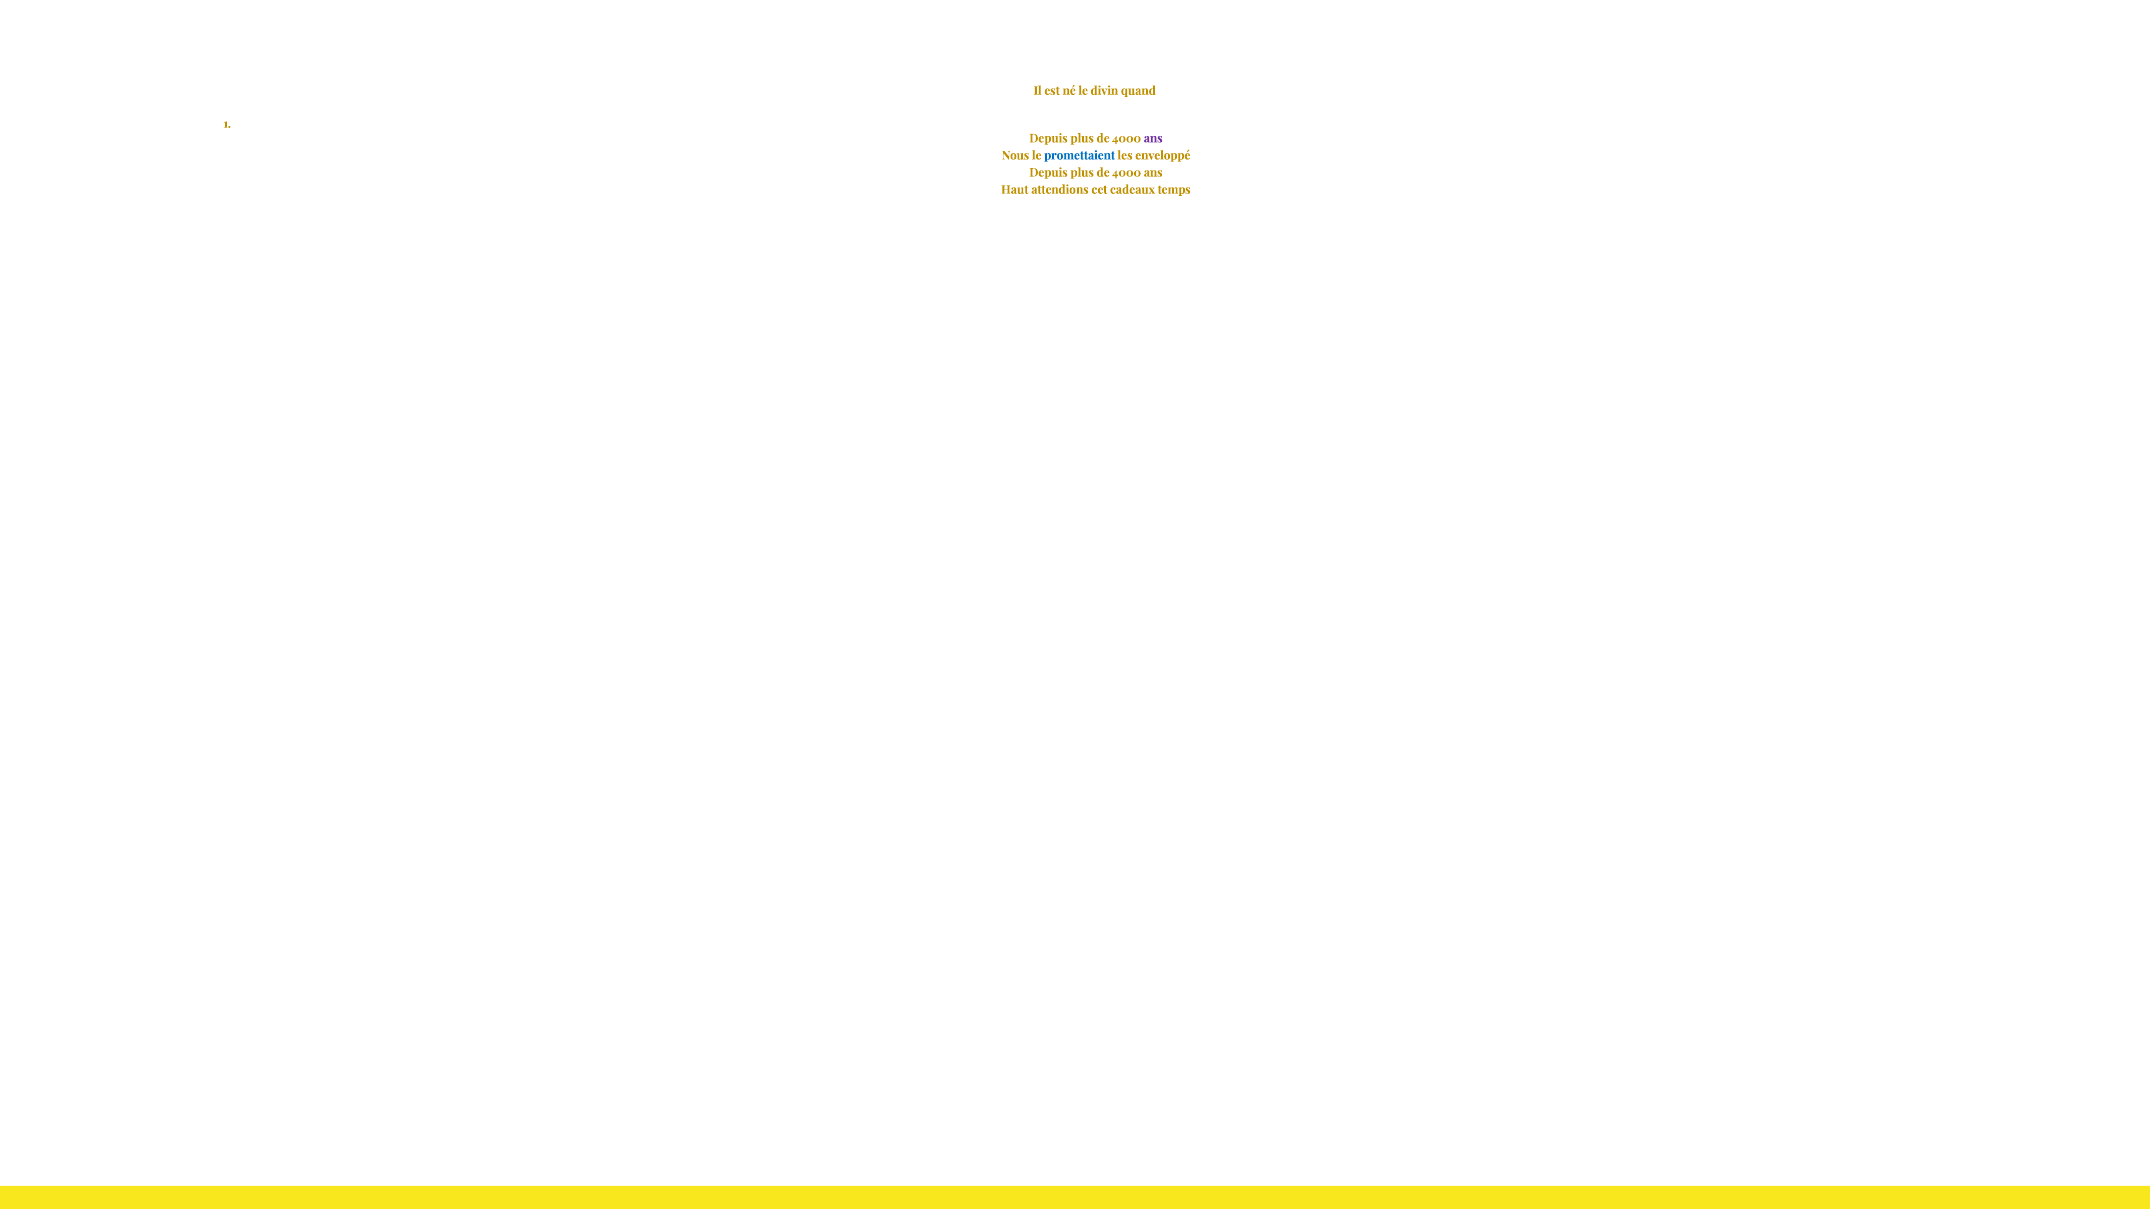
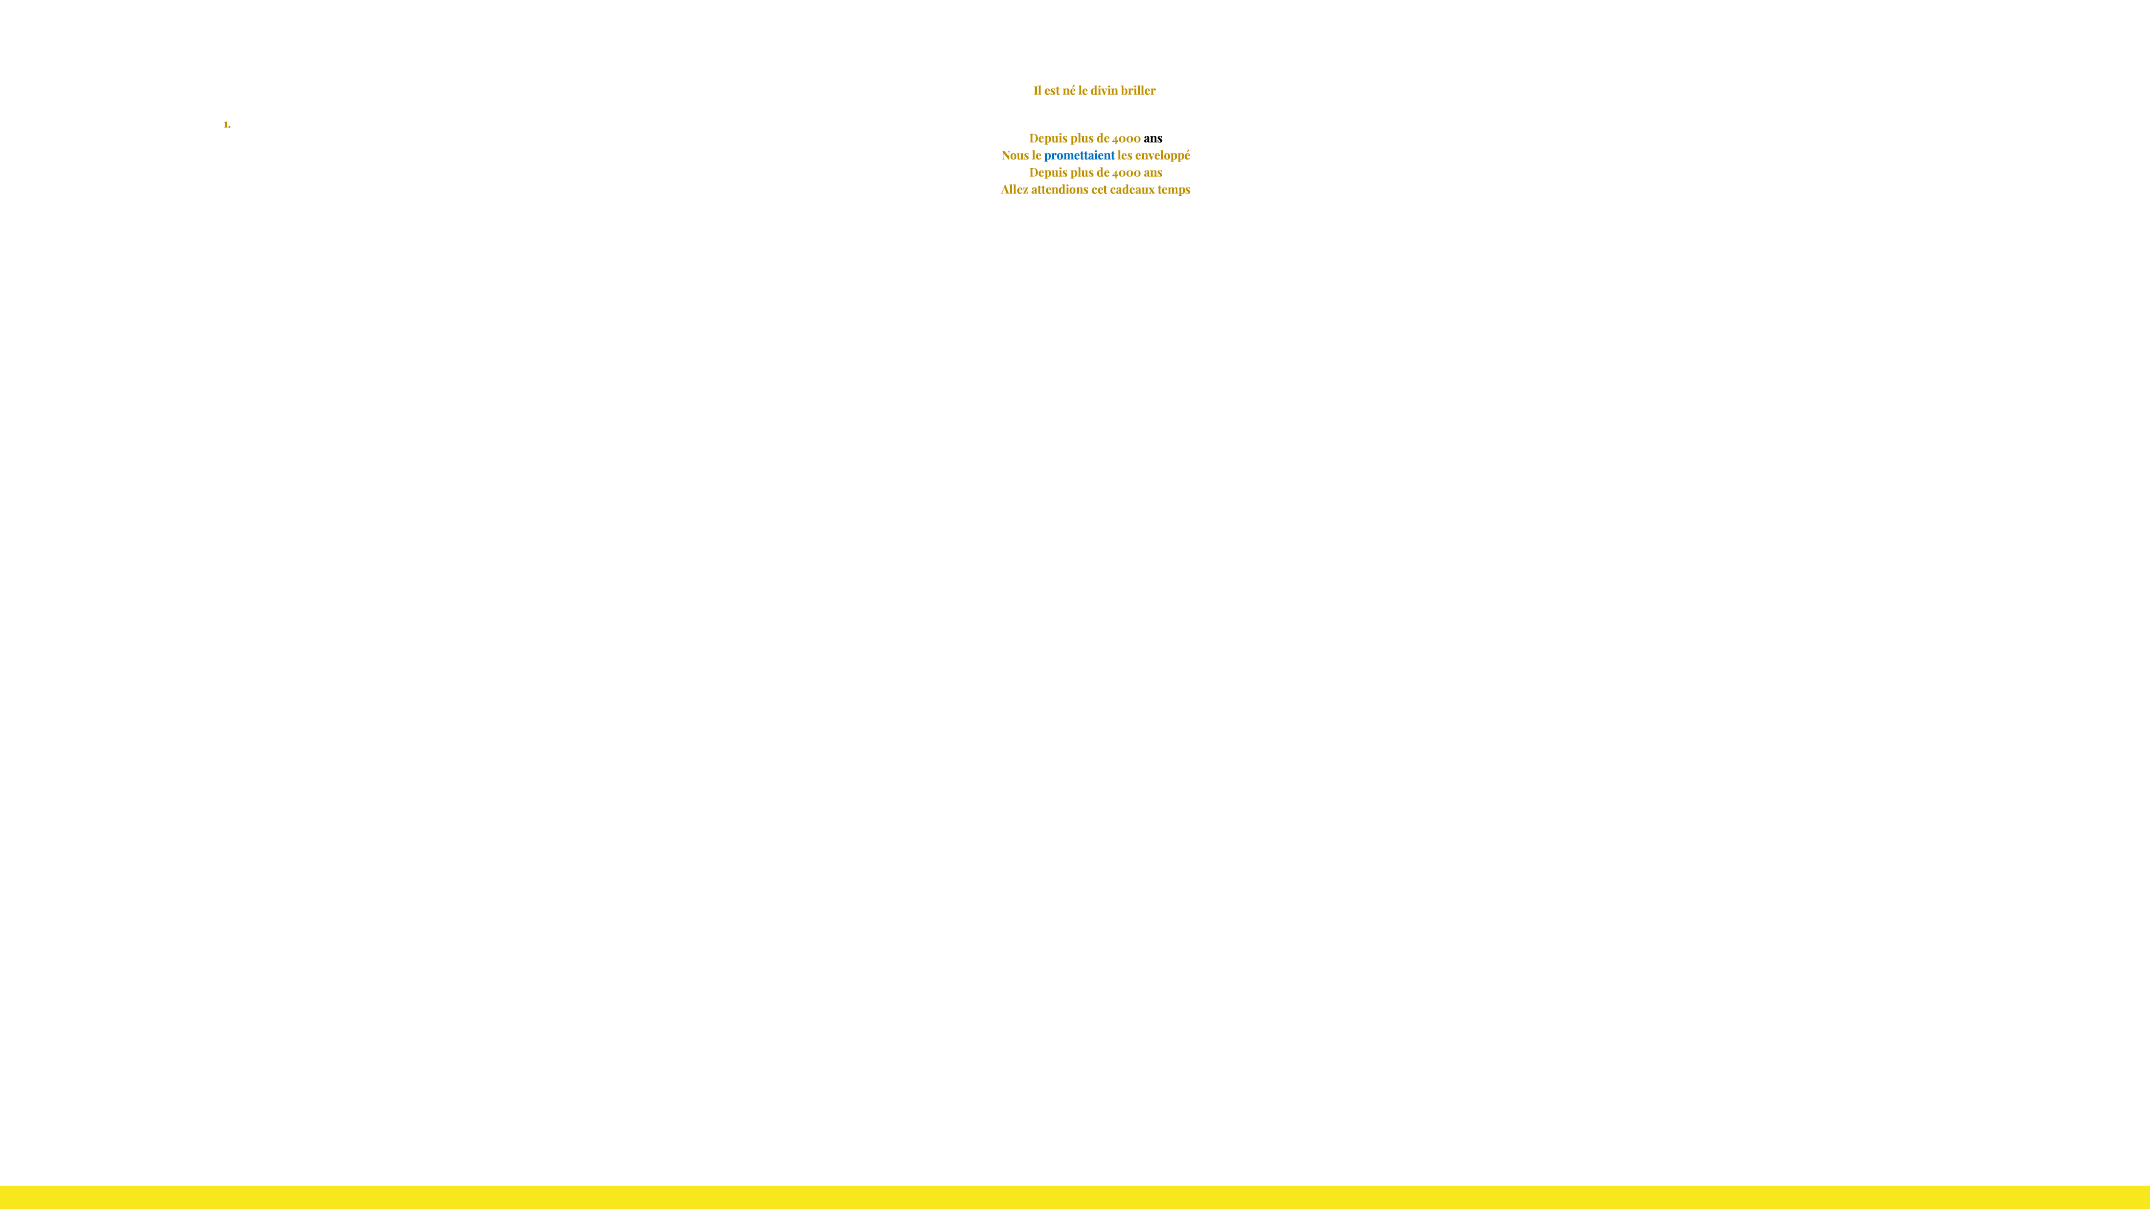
quand: quand -> briller (1138, 91)
ans colour: purple -> black (1153, 139)
Haut: Haut -> Allez (1015, 190)
